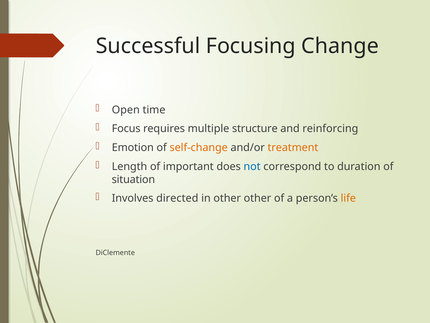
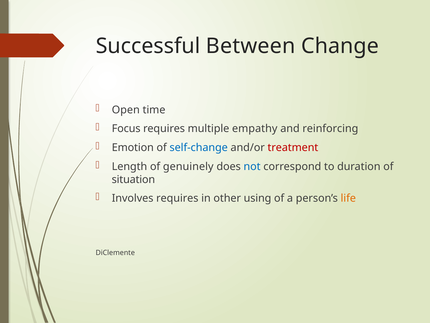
Focusing: Focusing -> Between (251, 46)
structure: structure -> empathy (255, 129)
self-change colour: orange -> blue (199, 147)
treatment colour: orange -> red (293, 147)
important: important -> genuinely (188, 166)
Involves directed: directed -> requires (177, 198)
other other: other -> using (258, 198)
